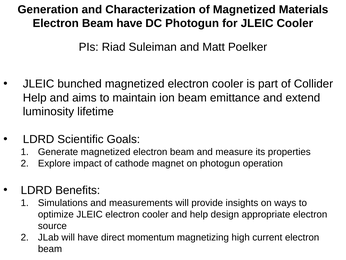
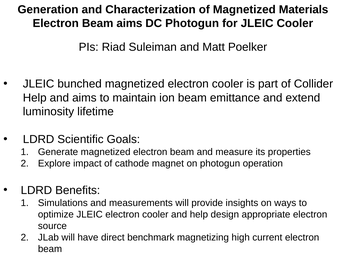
Beam have: have -> aims (129, 23)
momentum: momentum -> benchmark (151, 237)
